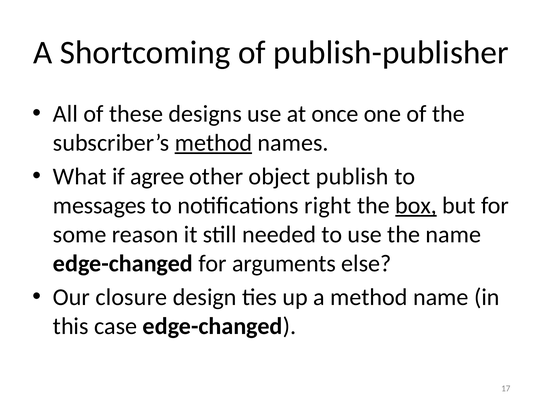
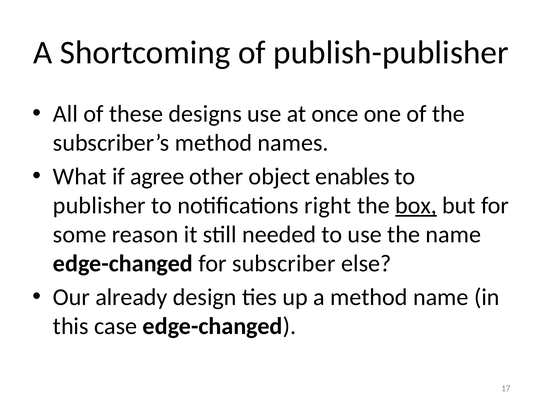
method underline: present -> none (213, 143)
publish: publish -> enables (352, 177)
messages: messages -> publisher (99, 206)
arguments: arguments -> subscriber (284, 264)
closure: closure -> already (131, 297)
